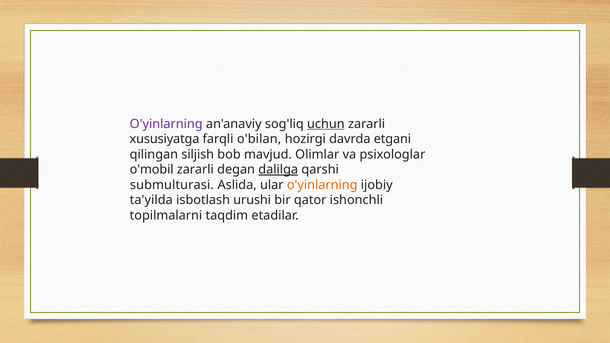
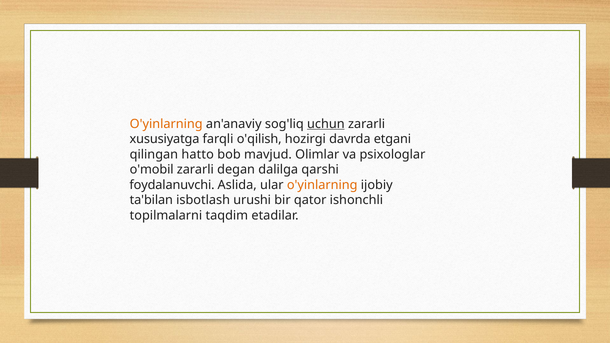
O'yinlarning colour: purple -> orange (166, 124)
o'bilan: o'bilan -> o'qilish (259, 139)
siljish: siljish -> hatto (198, 154)
dalilga underline: present -> none (278, 170)
submulturasi: submulturasi -> foydalanuvchi (172, 185)
ta'yilda: ta'yilda -> ta'bilan (151, 200)
